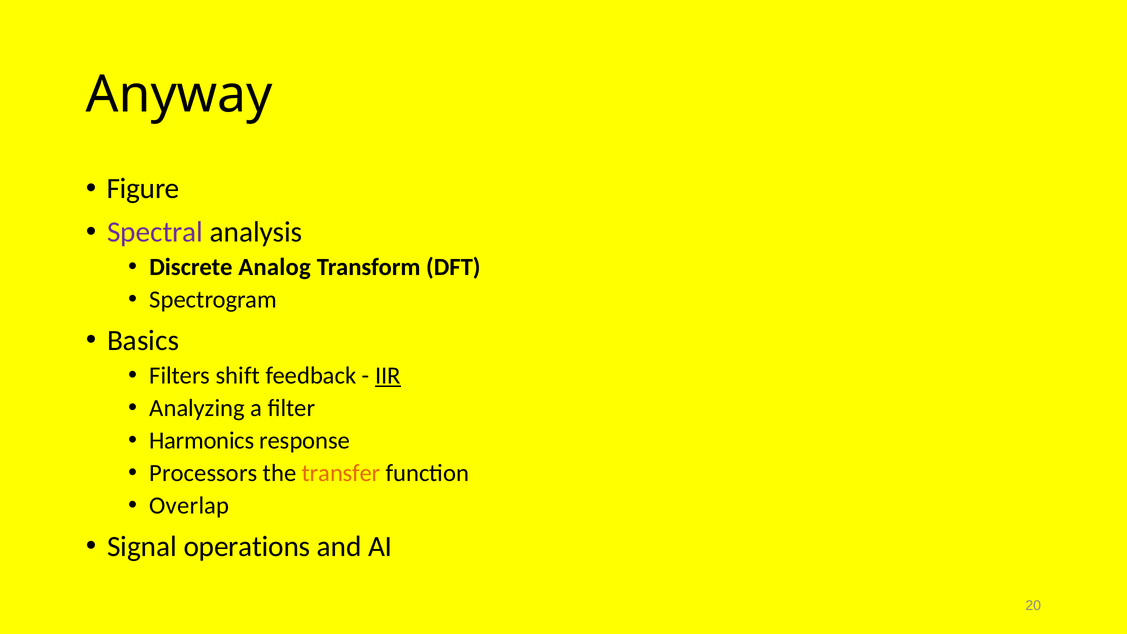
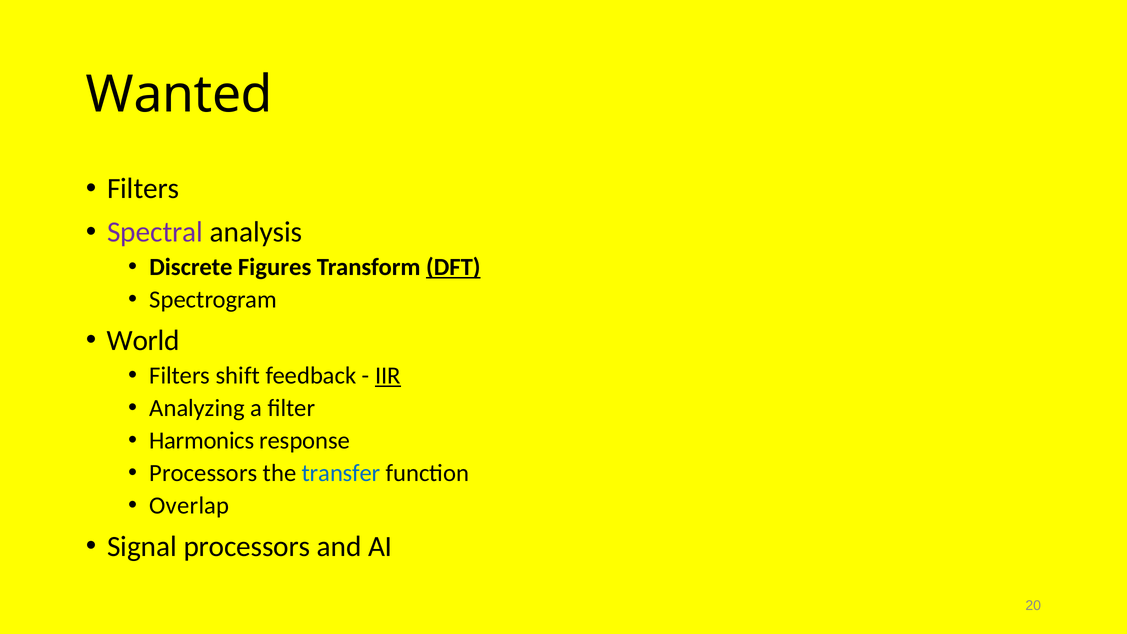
Anyway: Anyway -> Wanted (179, 95)
Figure: Figure -> Filters (143, 189)
Analog: Analog -> Figures (275, 267)
DFT underline: none -> present (453, 267)
Basics: Basics -> World (143, 340)
transfer colour: orange -> blue (341, 473)
Signal operations: operations -> processors (247, 546)
